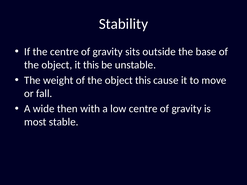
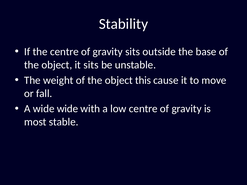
it this: this -> sits (91, 65)
wide then: then -> wide (67, 109)
